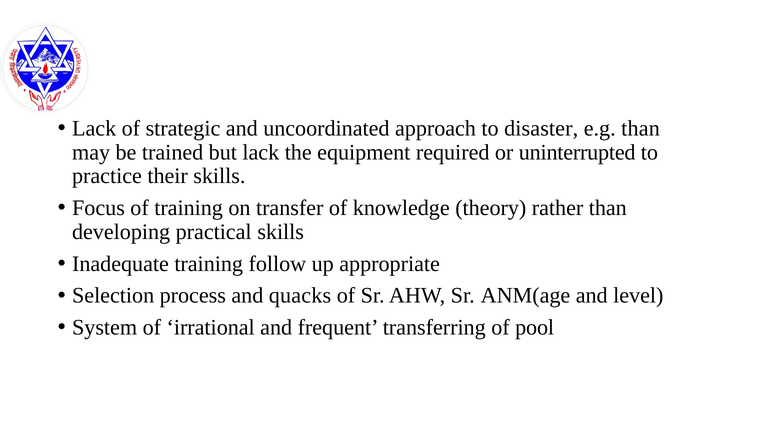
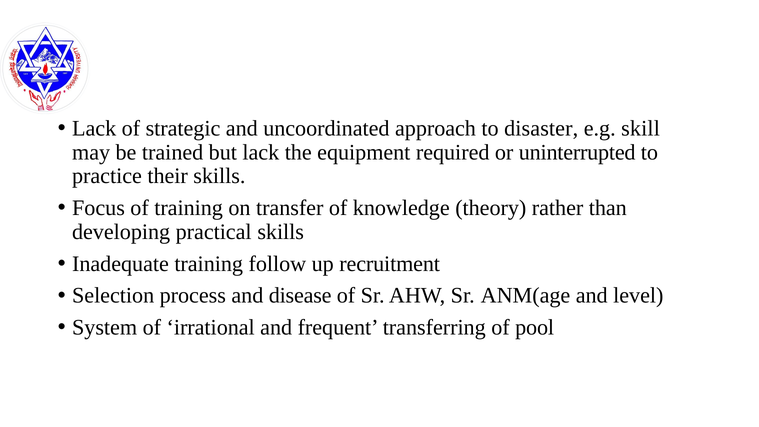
e.g than: than -> skill (641, 128)
appropriate: appropriate -> recruitment (390, 264)
quacks: quacks -> disease (300, 296)
